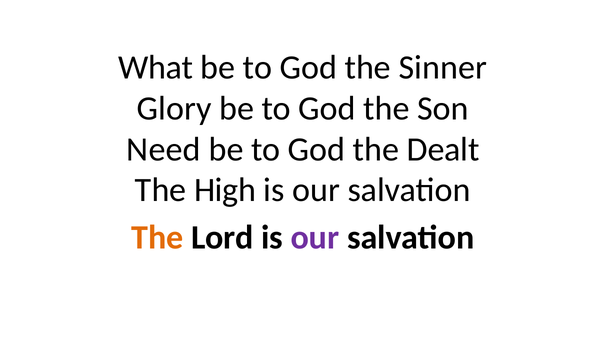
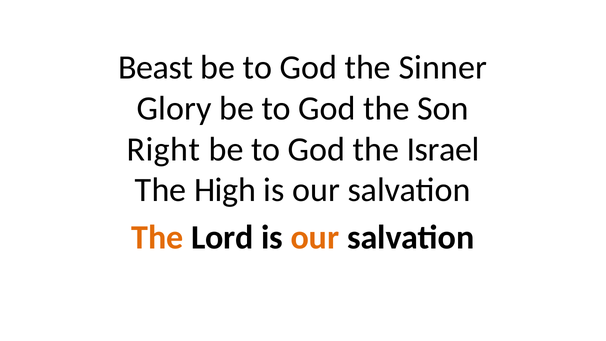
What: What -> Beast (156, 67)
Need: Need -> Right (163, 149)
Dealt: Dealt -> Israel (443, 149)
our colour: purple -> orange (315, 237)
